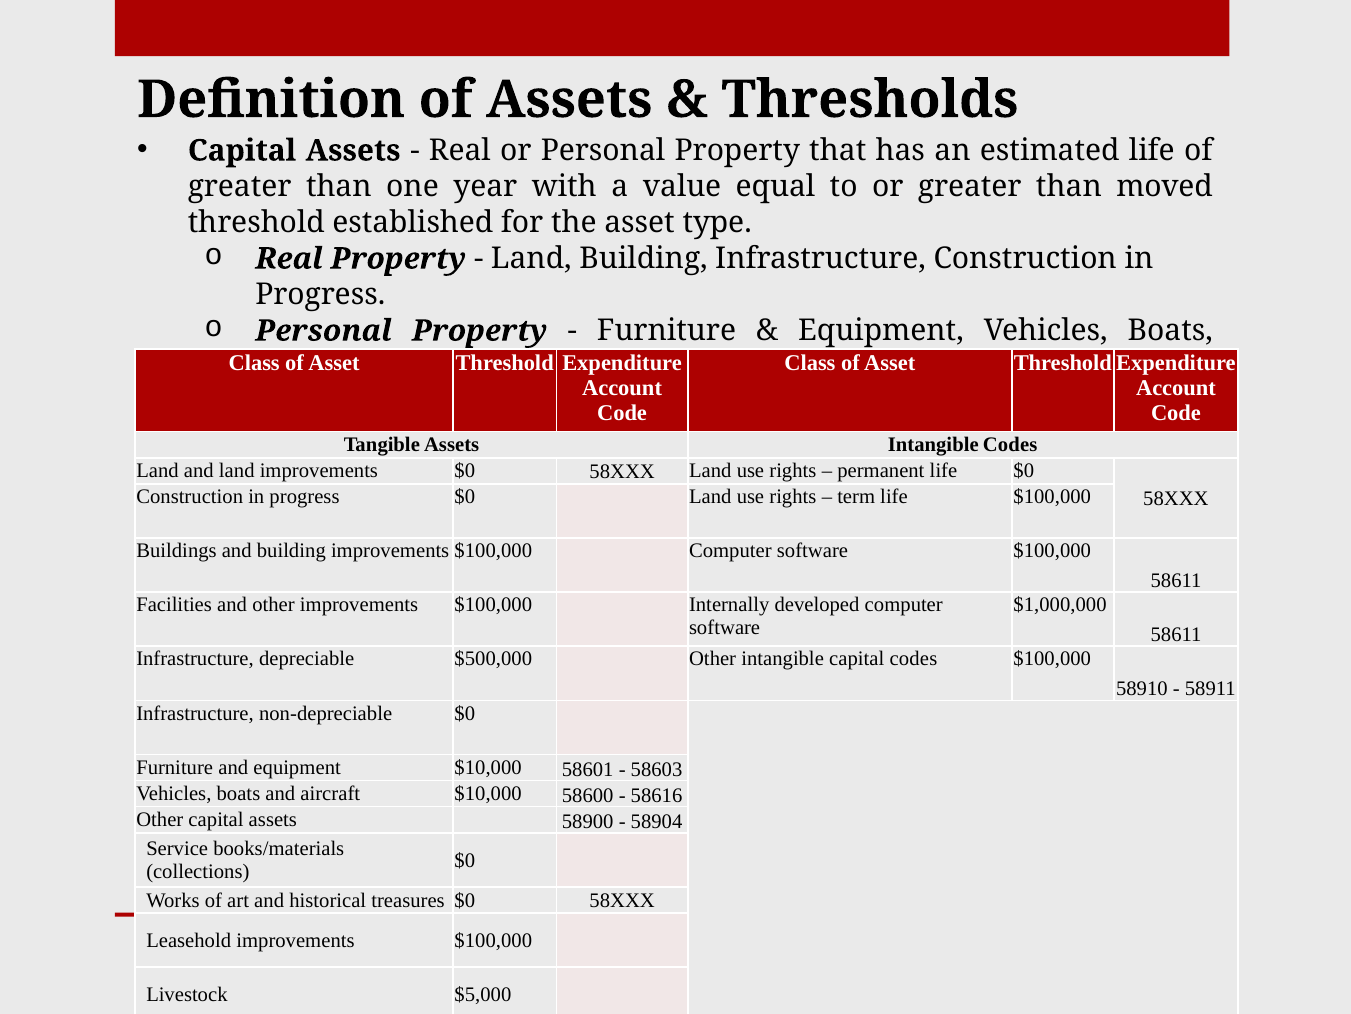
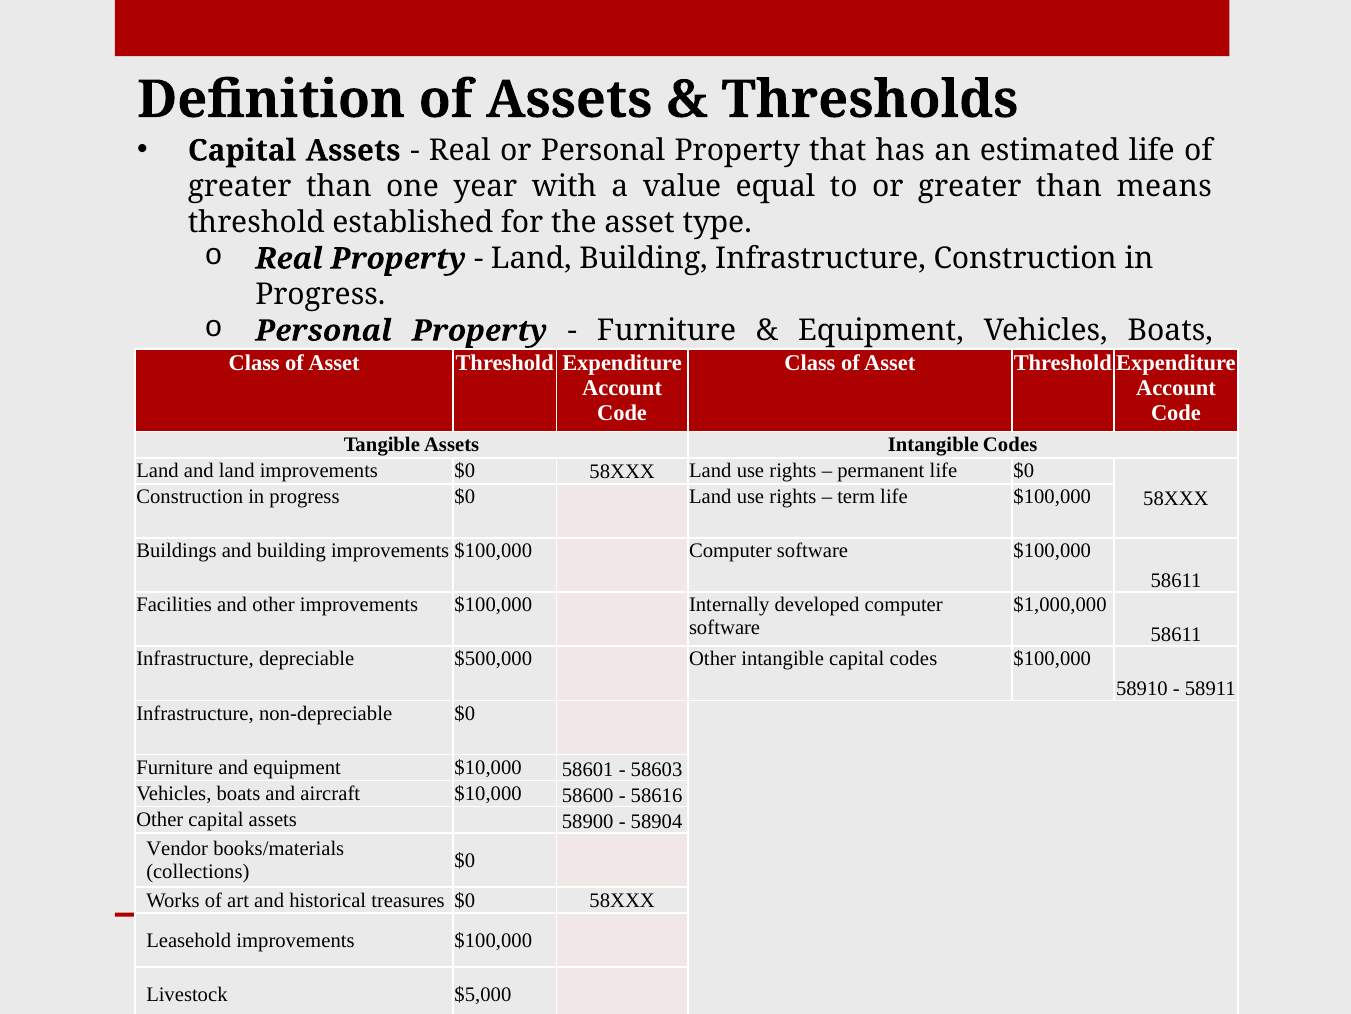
moved: moved -> means (1164, 187)
Service: Service -> Vendor (177, 848)
